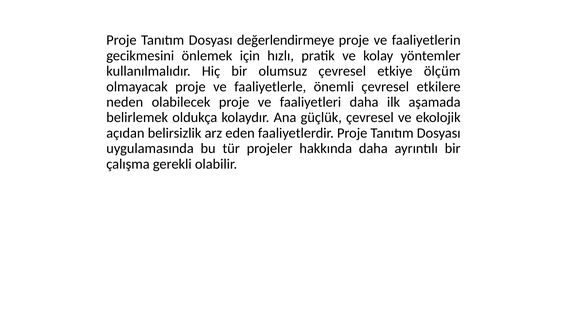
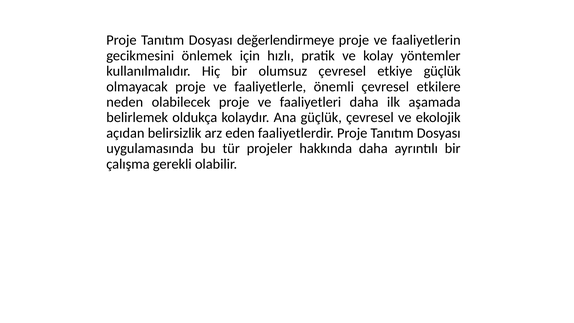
etkiye ölçüm: ölçüm -> güçlük (442, 71)
